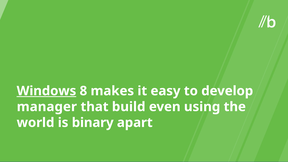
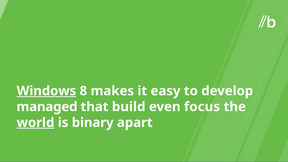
manager: manager -> managed (47, 107)
using: using -> focus (202, 107)
world underline: none -> present (36, 123)
